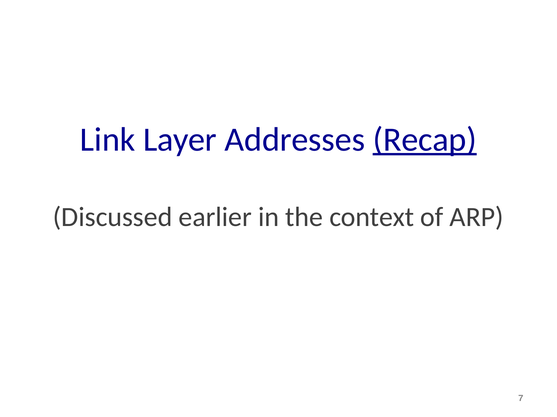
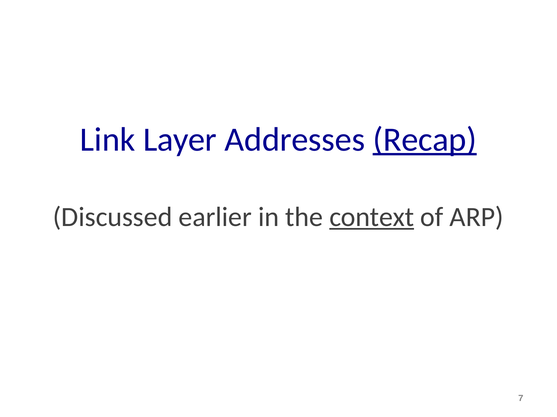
context underline: none -> present (372, 217)
